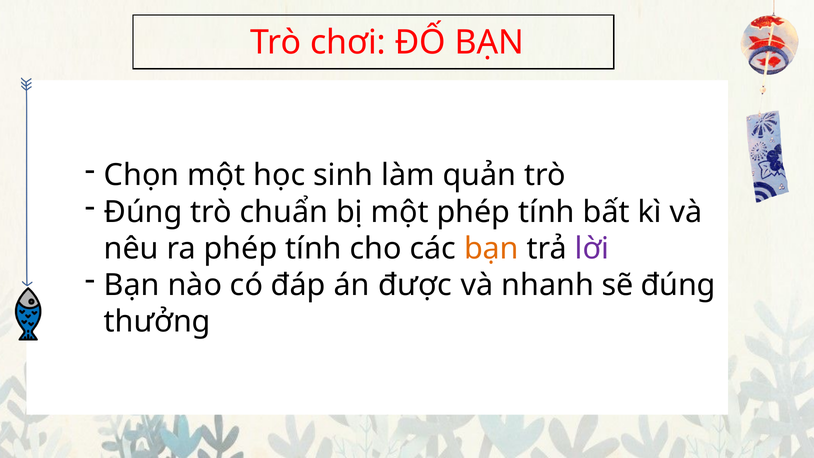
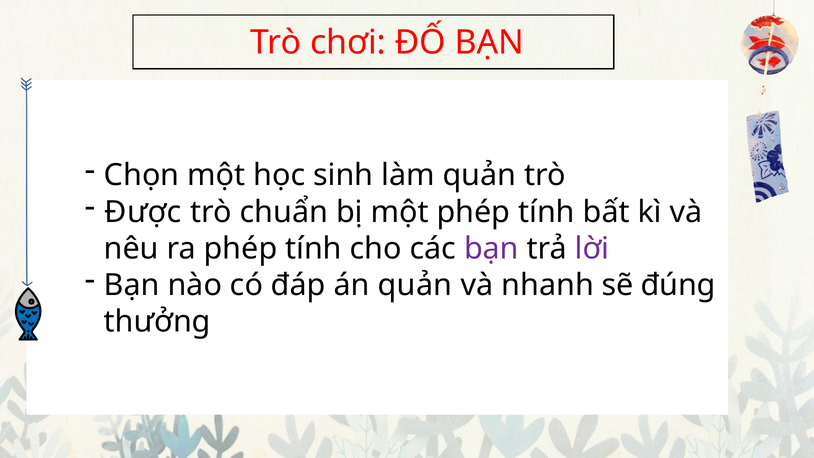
Đúng: Đúng -> Được (143, 212)
bạn colour: orange -> purple (491, 249)
án được: được -> quản (415, 285)
